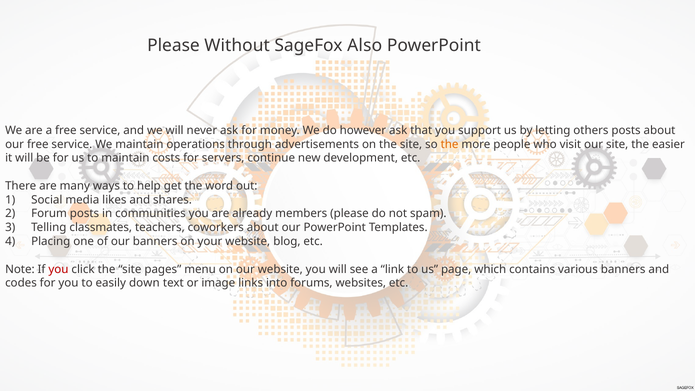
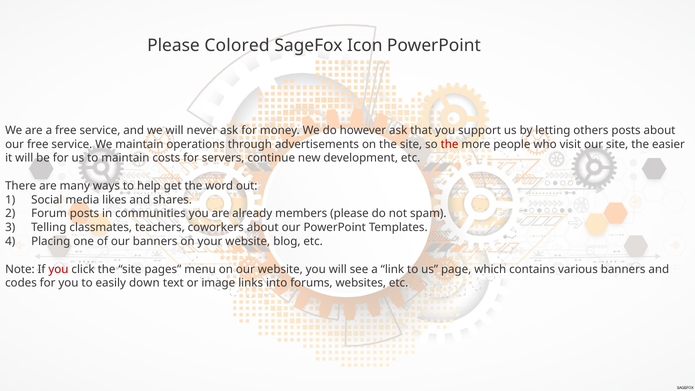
Without: Without -> Colored (237, 46)
Also: Also -> Icon (365, 46)
the colour: orange -> red (450, 144)
